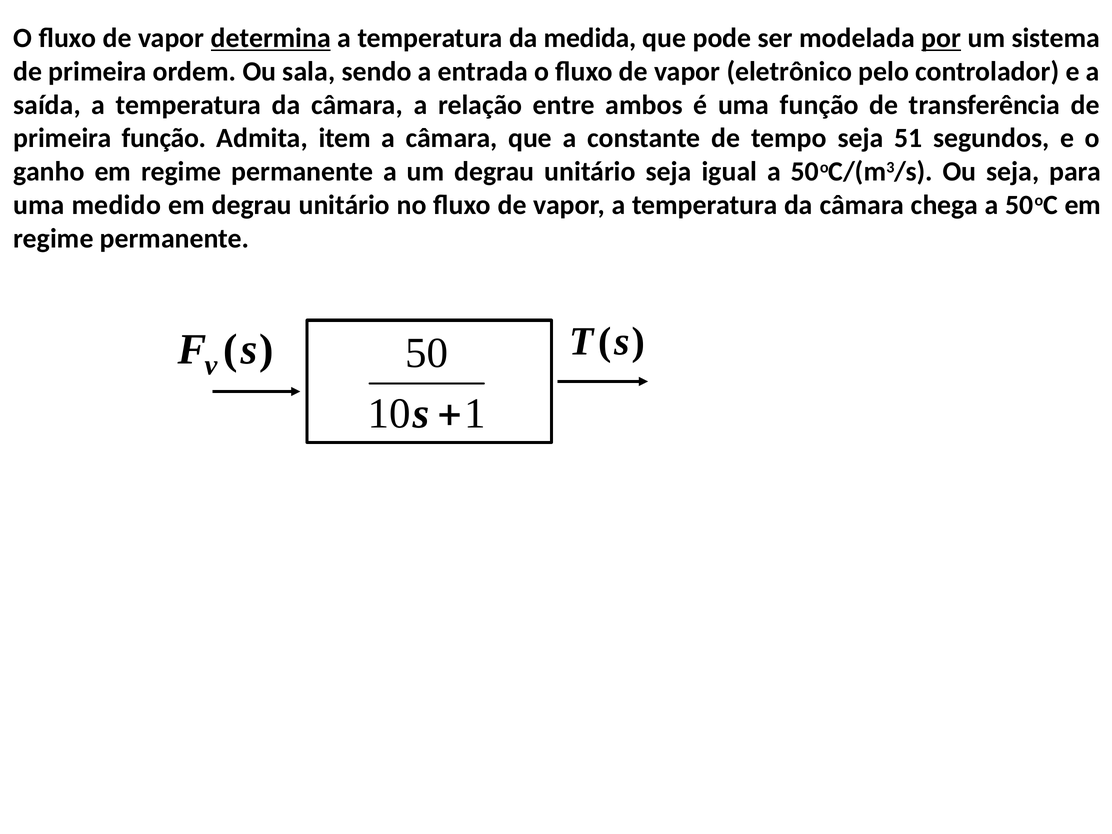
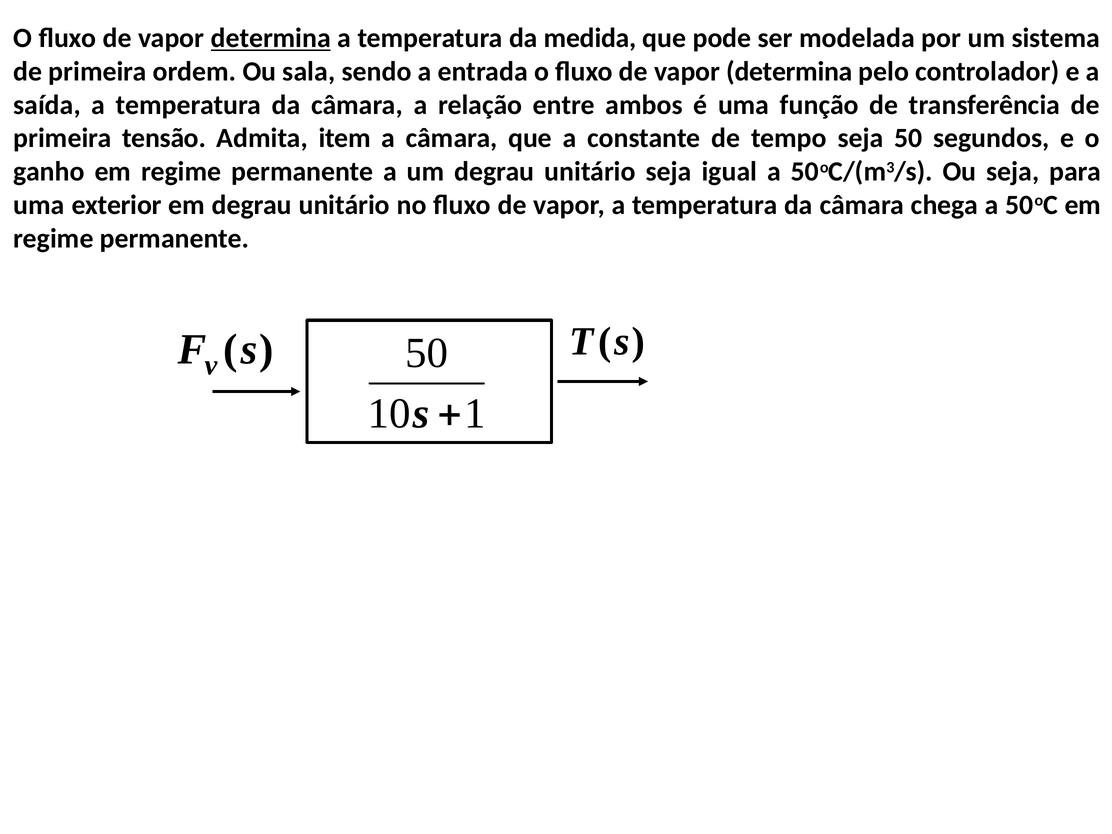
por underline: present -> none (941, 38)
eletrônico: eletrônico -> determina (789, 72)
primeira função: função -> tensão (164, 138)
seja 51: 51 -> 50 (908, 138)
medido: medido -> exterior (117, 205)
